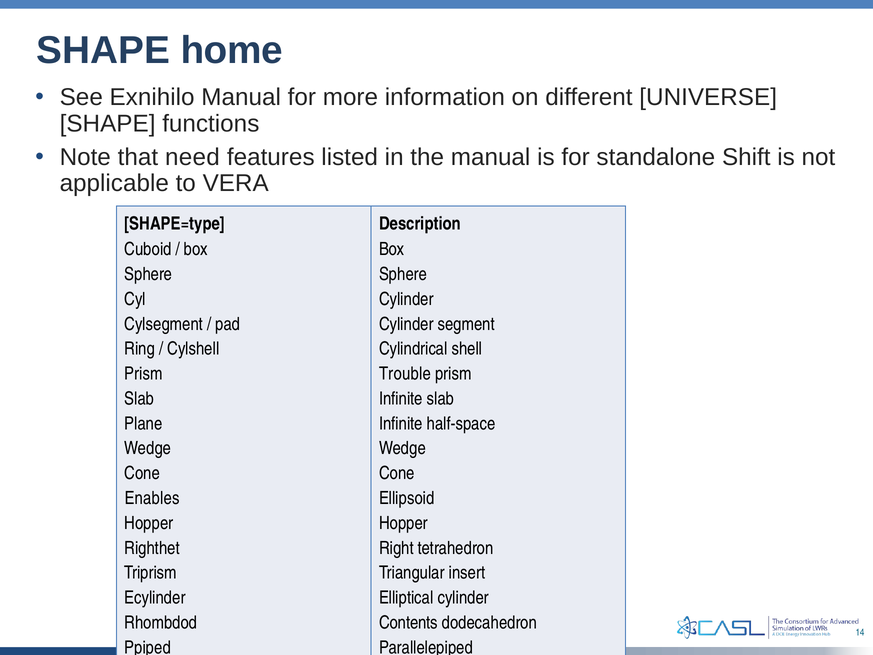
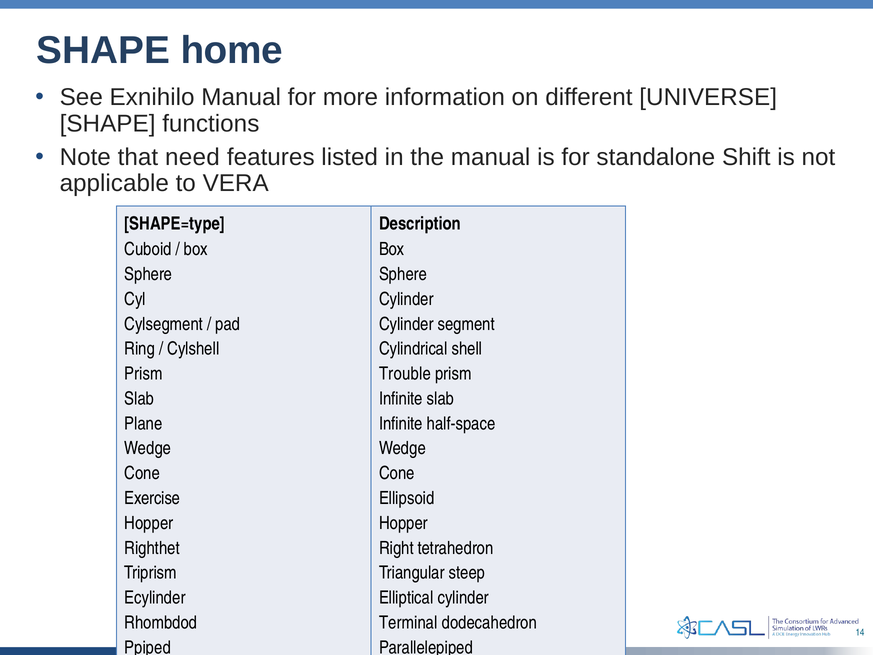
Enables: Enables -> Exercise (152, 498)
insert: insert -> steep (467, 573)
Contents: Contents -> Terminal (408, 622)
